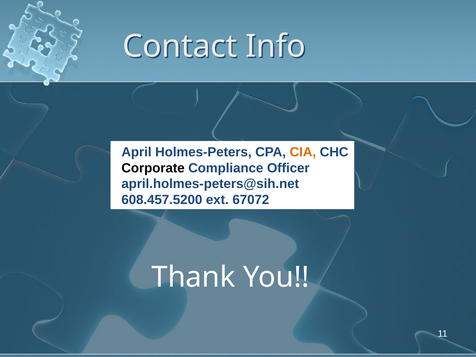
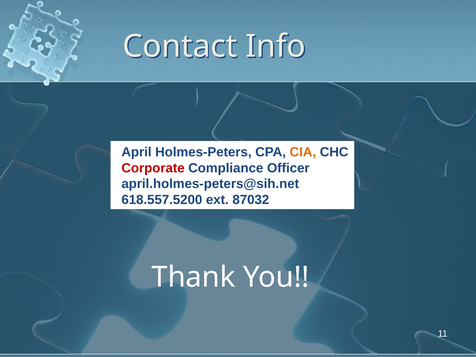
Corporate colour: black -> red (153, 168)
608.457.5200: 608.457.5200 -> 618.557.5200 (162, 200)
67072: 67072 -> 87032 (251, 200)
